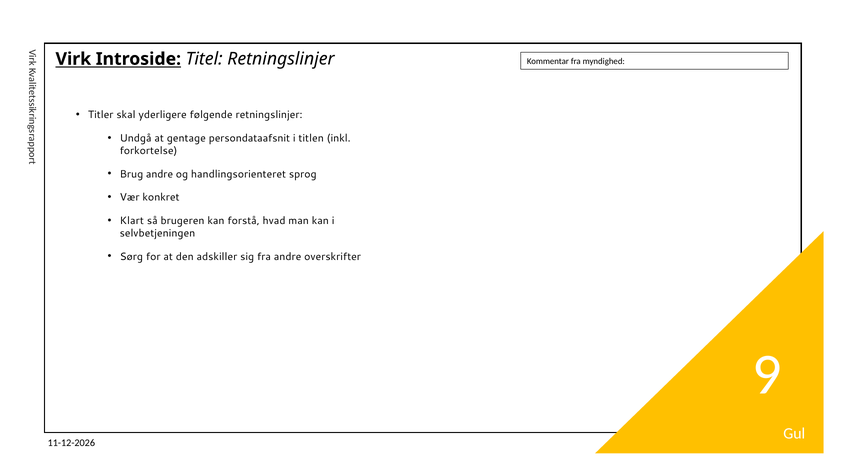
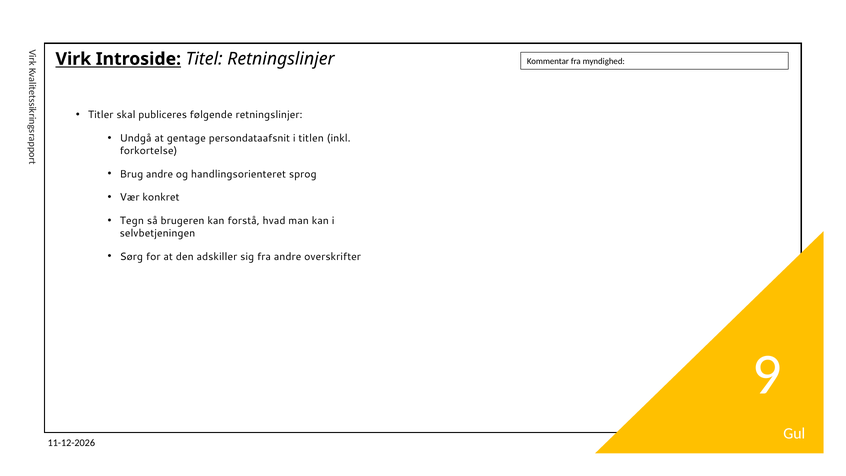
yderligere: yderligere -> publiceres (163, 115)
Klart: Klart -> Tegn (132, 221)
